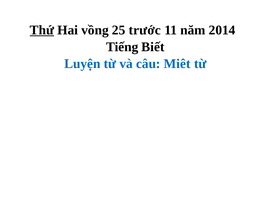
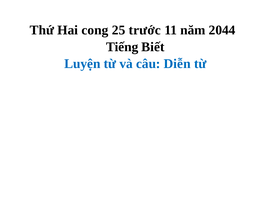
Thứ underline: present -> none (42, 30)
vồng: vồng -> cong (95, 30)
2014: 2014 -> 2044 (222, 30)
Miêt: Miêt -> Diễn (177, 64)
